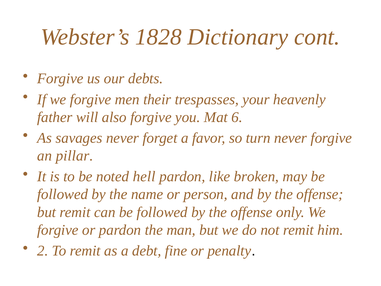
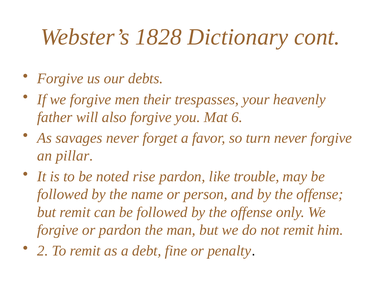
hell: hell -> rise (144, 176)
broken: broken -> trouble (257, 176)
